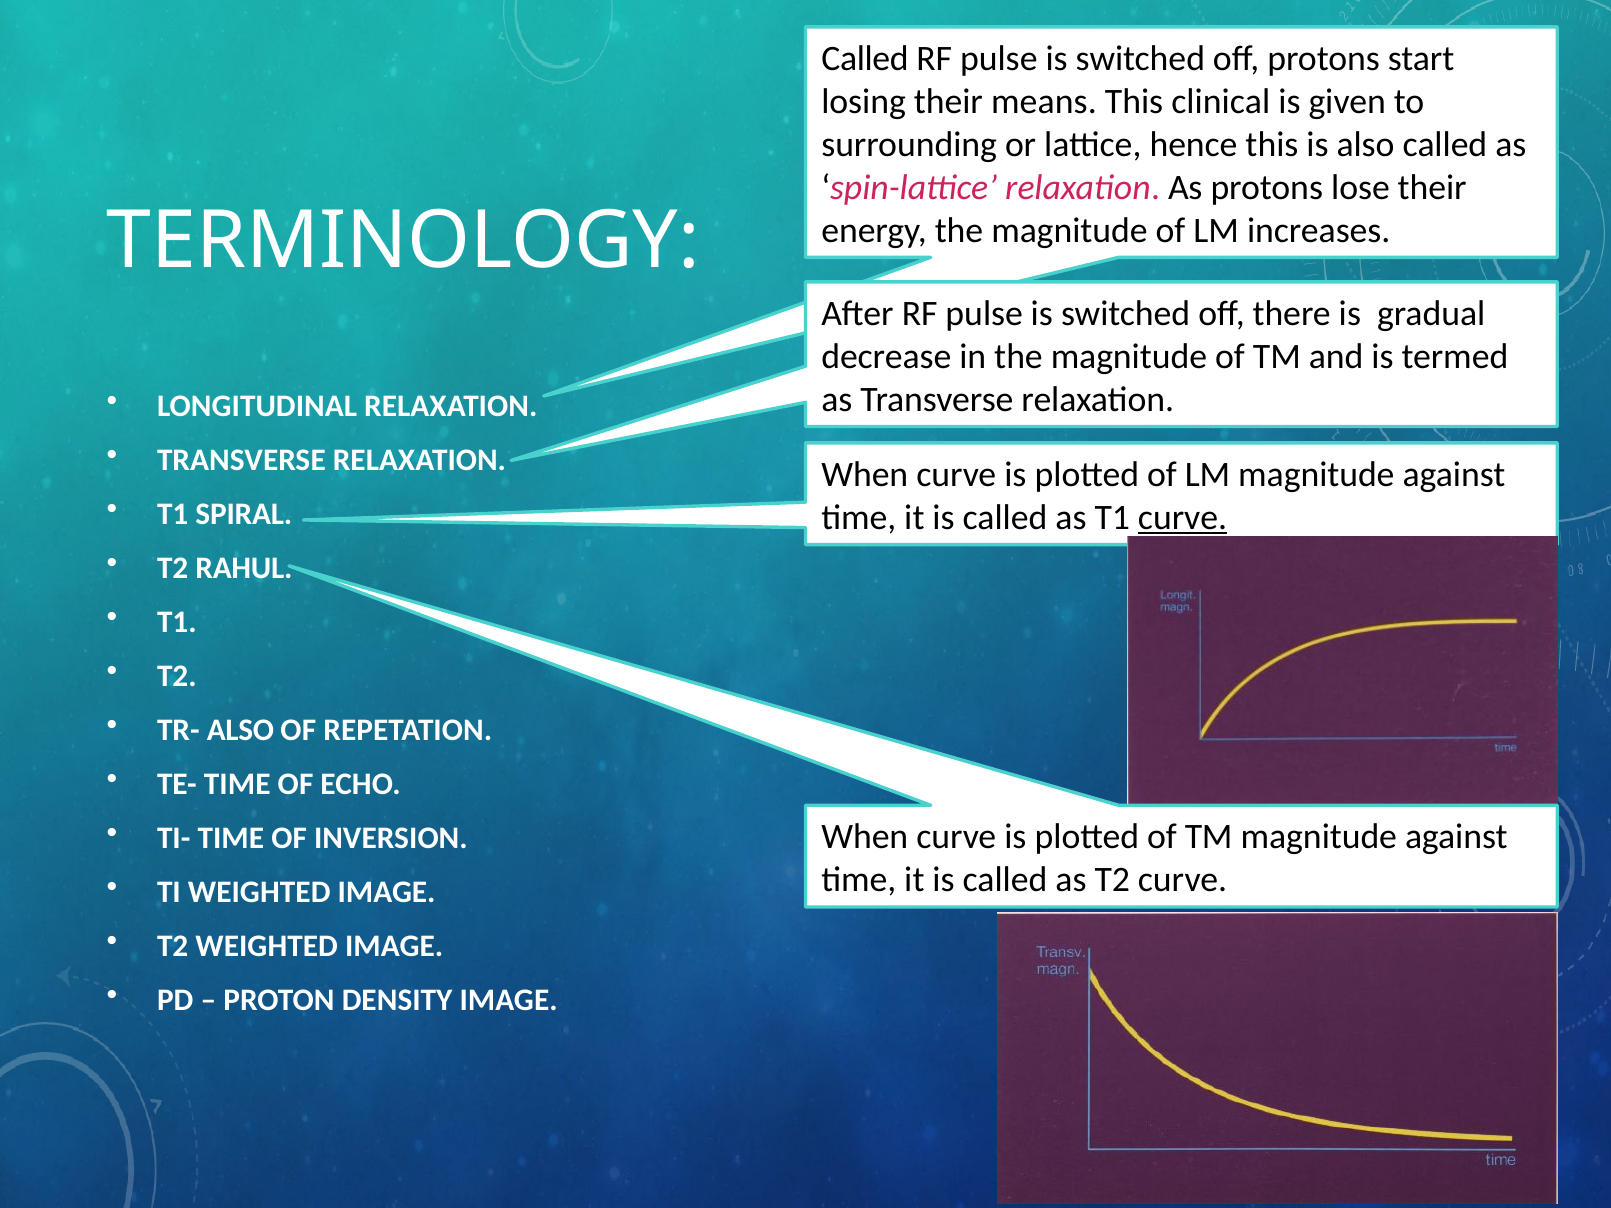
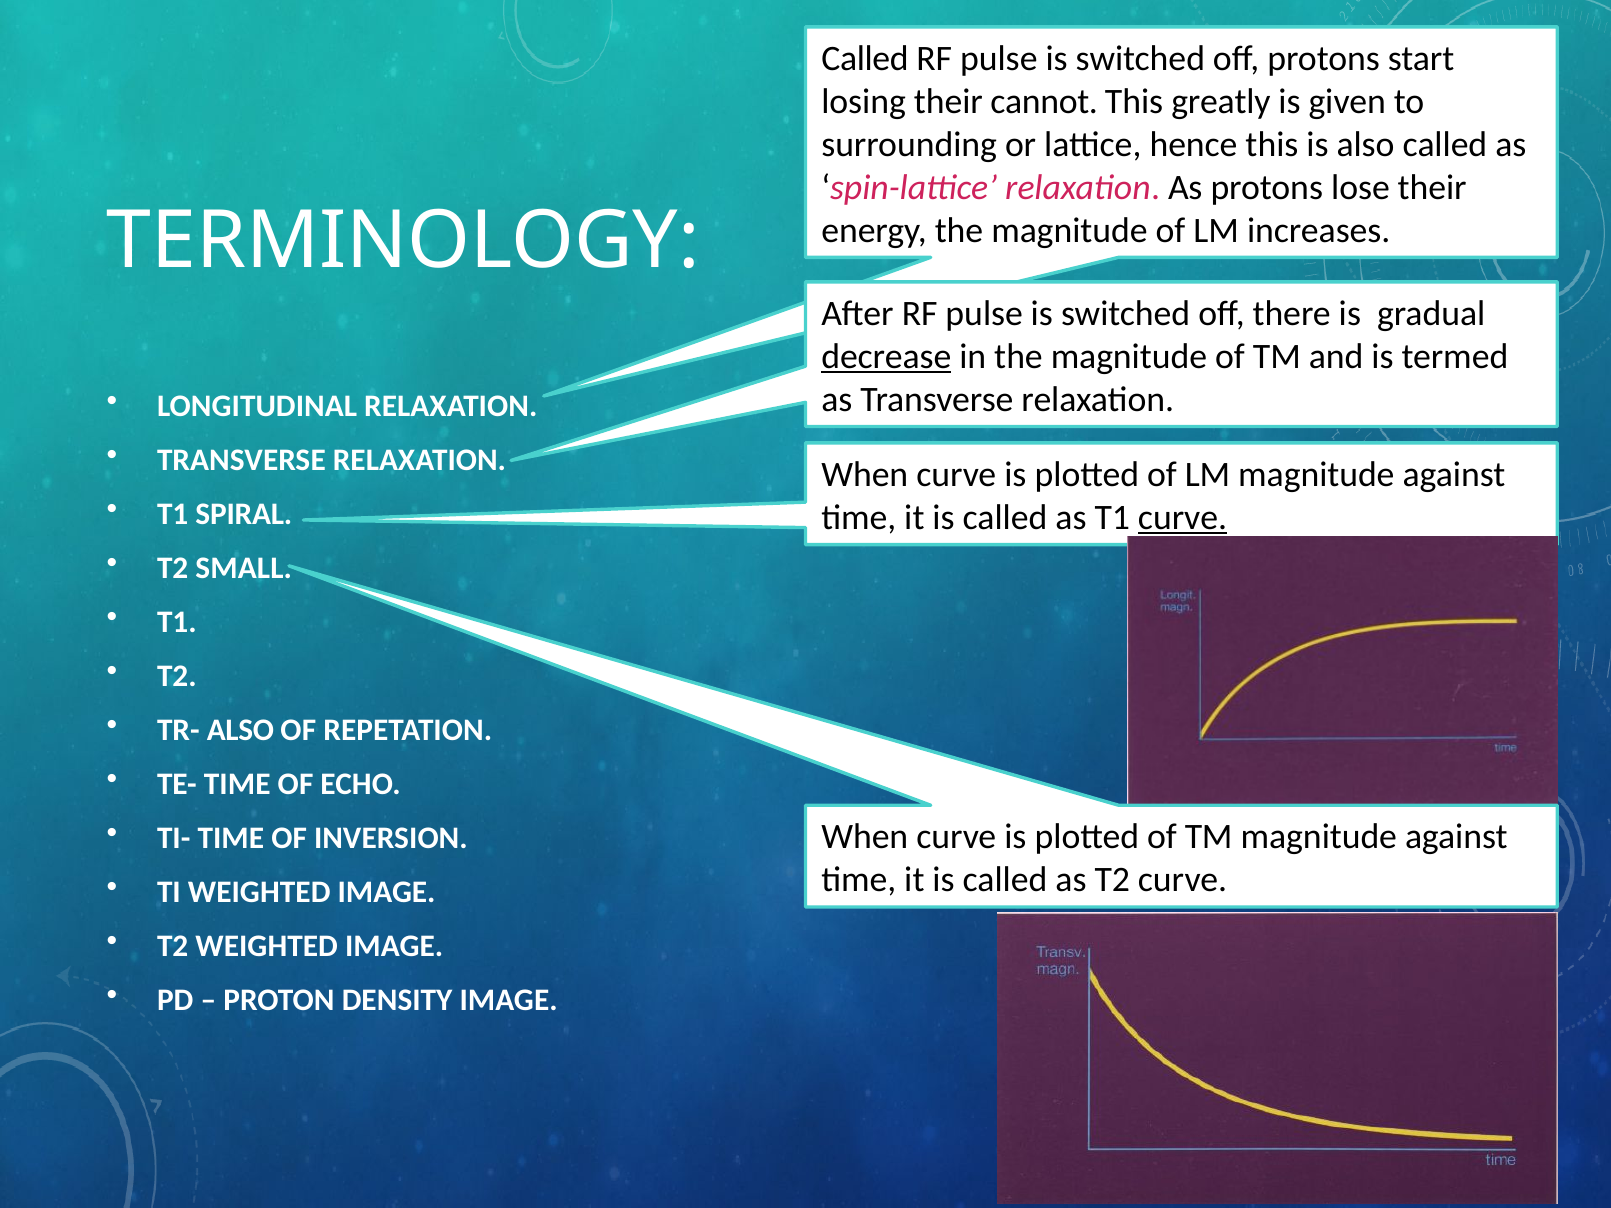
means: means -> cannot (1044, 102)
clinical: clinical -> greatly (1221, 102)
decrease underline: none -> present (886, 357)
RAHUL: RAHUL -> SMALL (244, 568)
